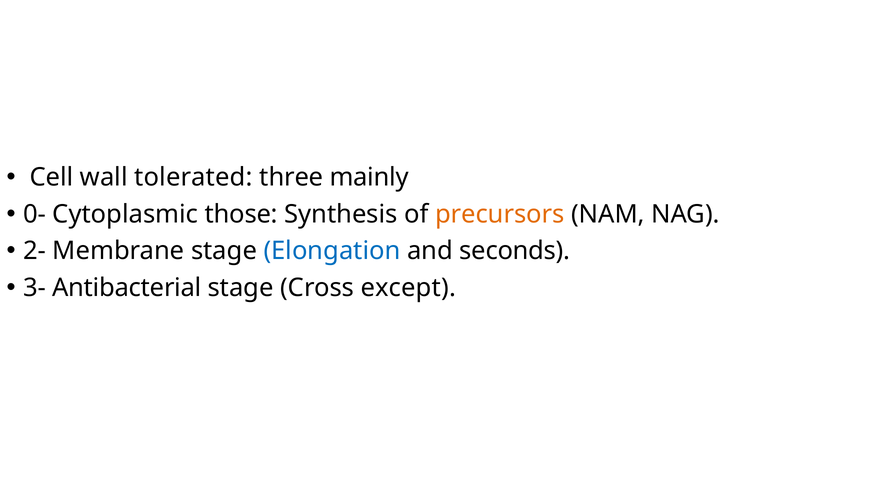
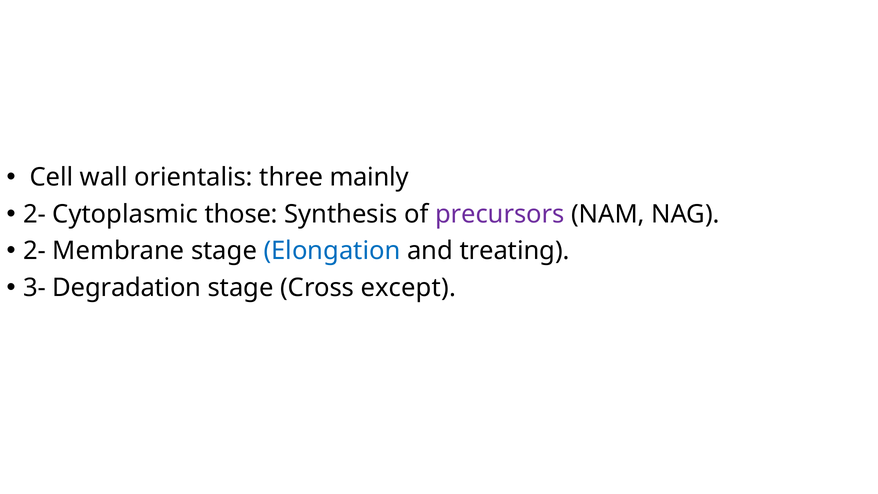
tolerated: tolerated -> orientalis (194, 177)
0-: 0- -> 2- (34, 214)
precursors colour: orange -> purple (500, 214)
seconds: seconds -> treating (515, 251)
Antibacterial: Antibacterial -> Degradation (127, 288)
